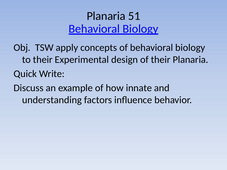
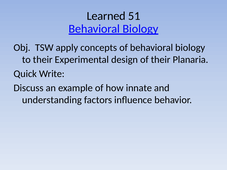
Planaria: Planaria -> Learned (106, 16)
